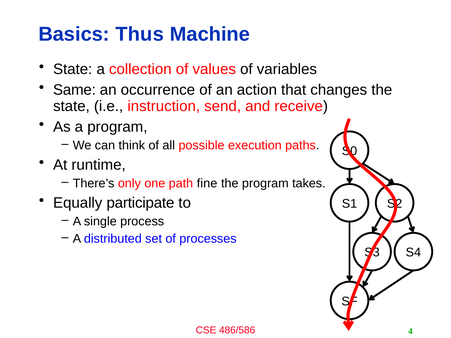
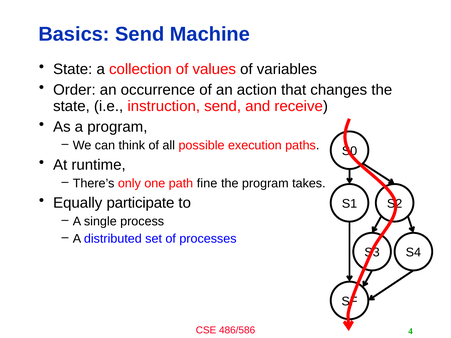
Basics Thus: Thus -> Send (140, 34)
Same: Same -> Order (74, 90)
